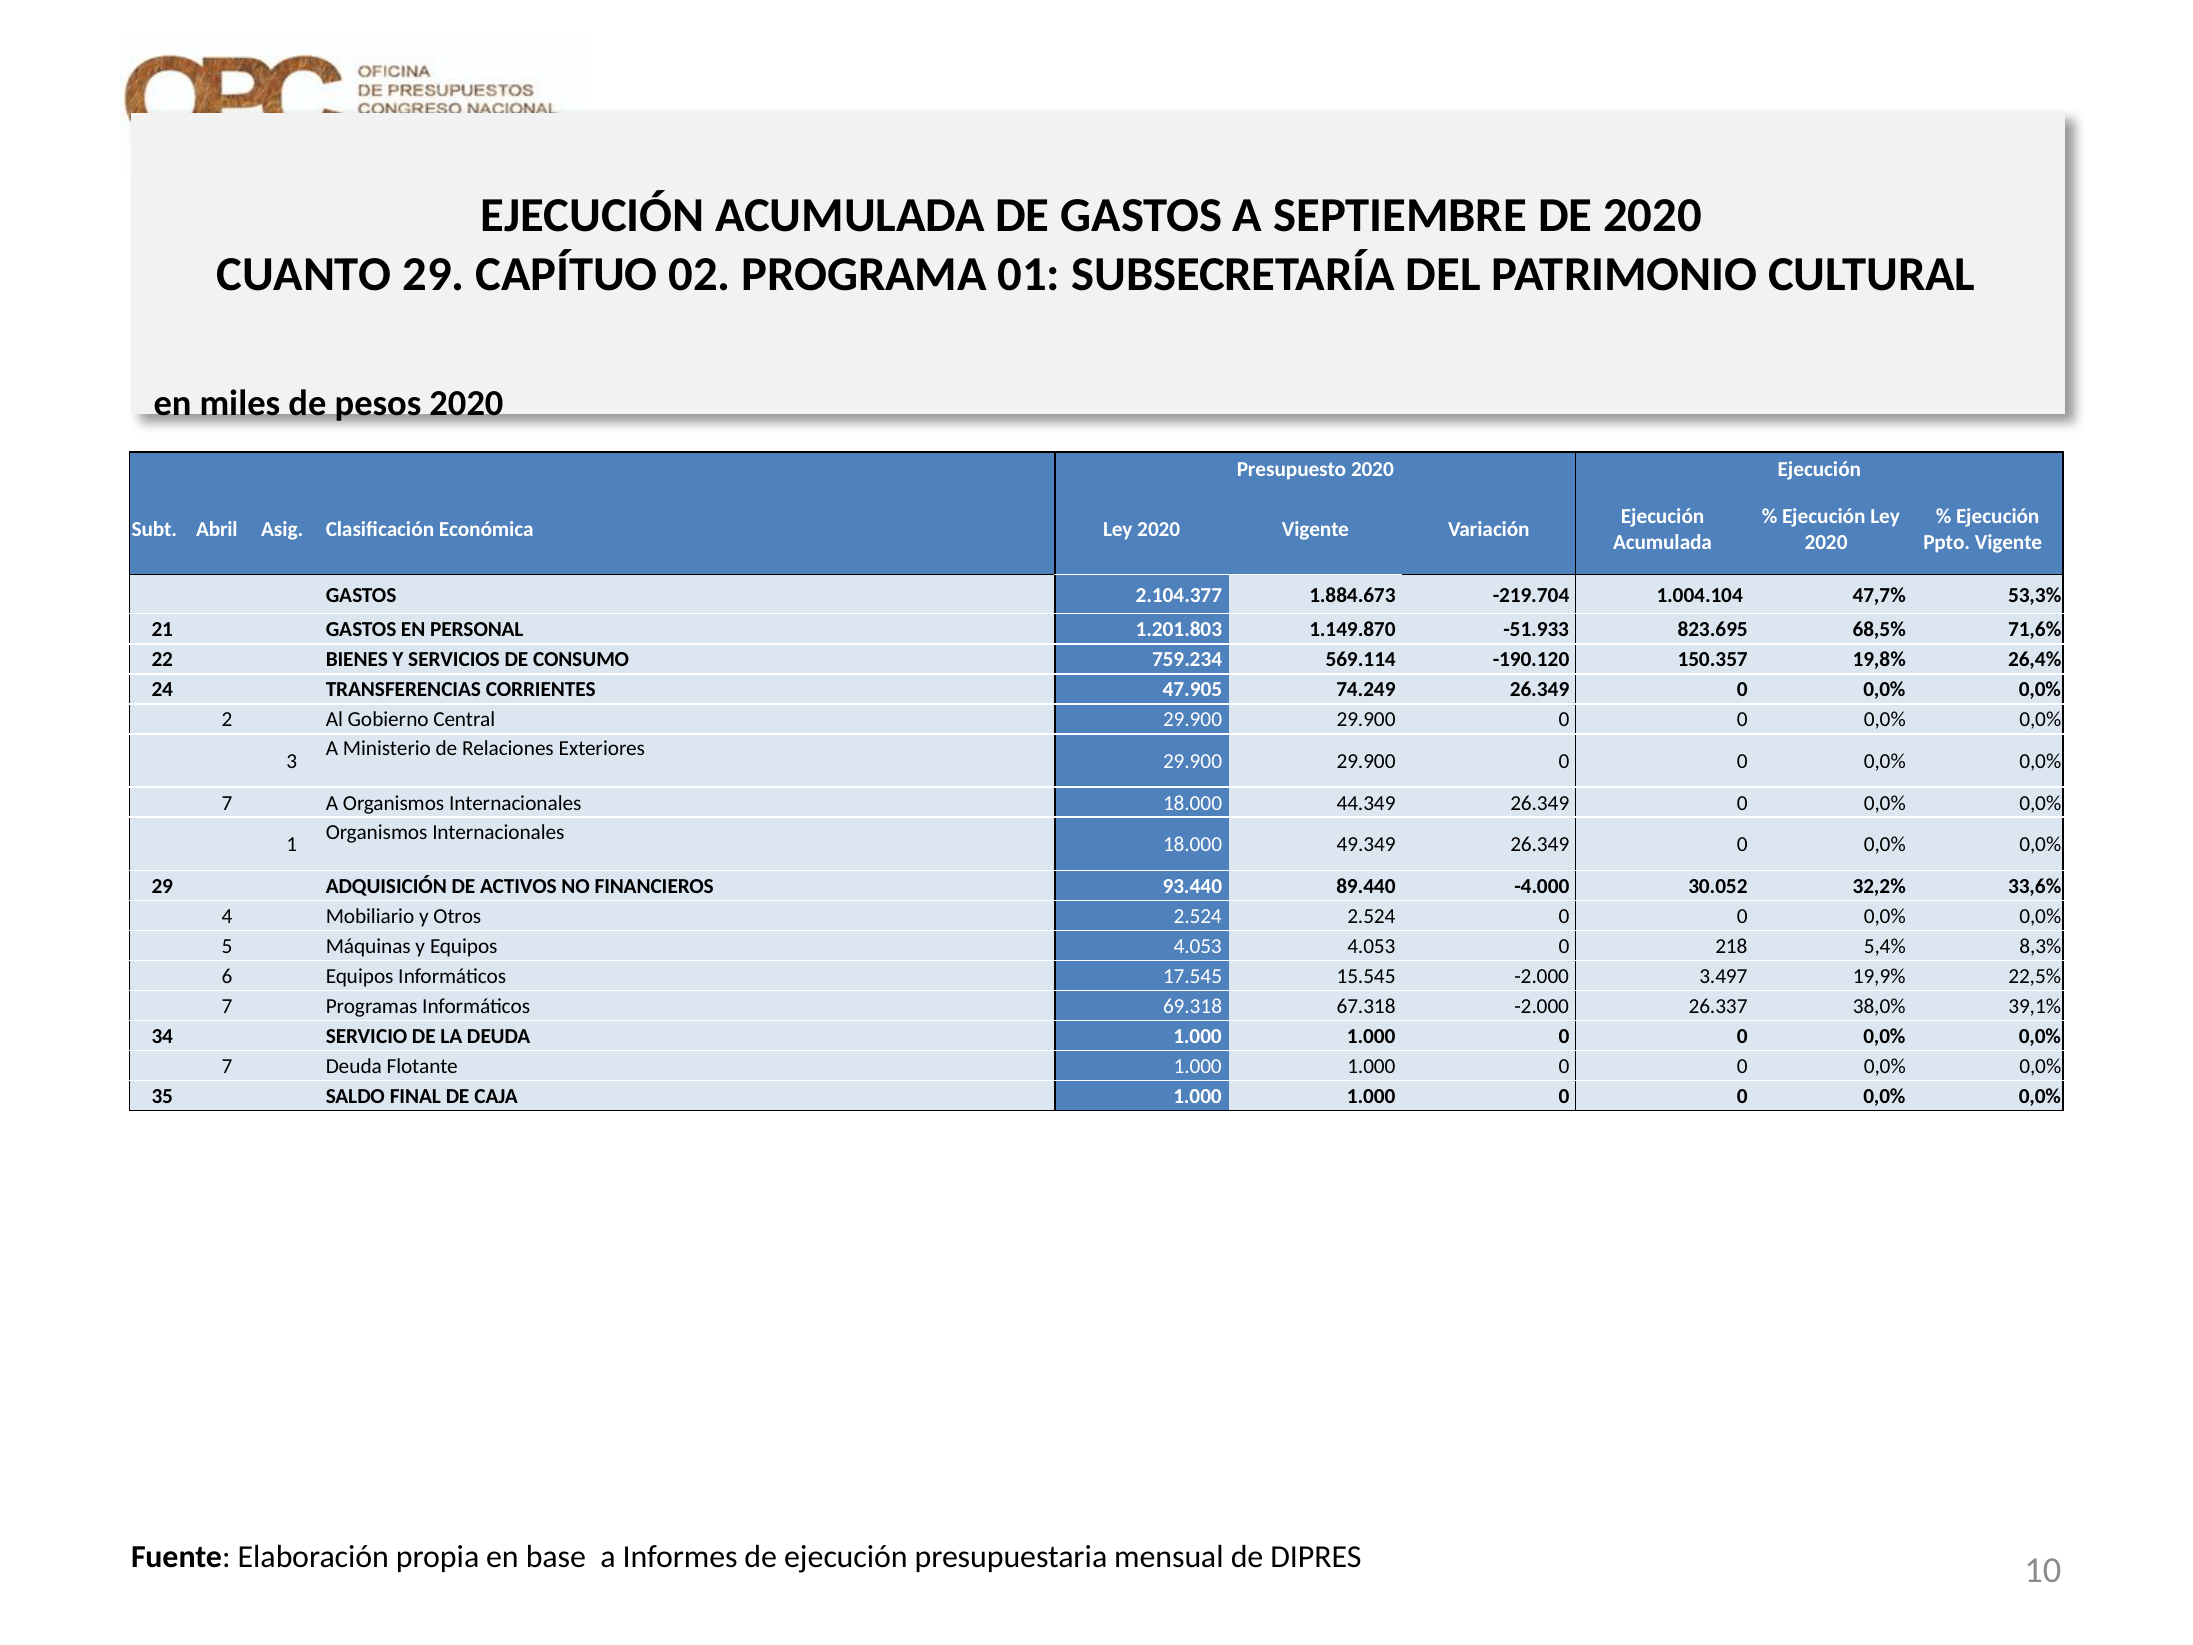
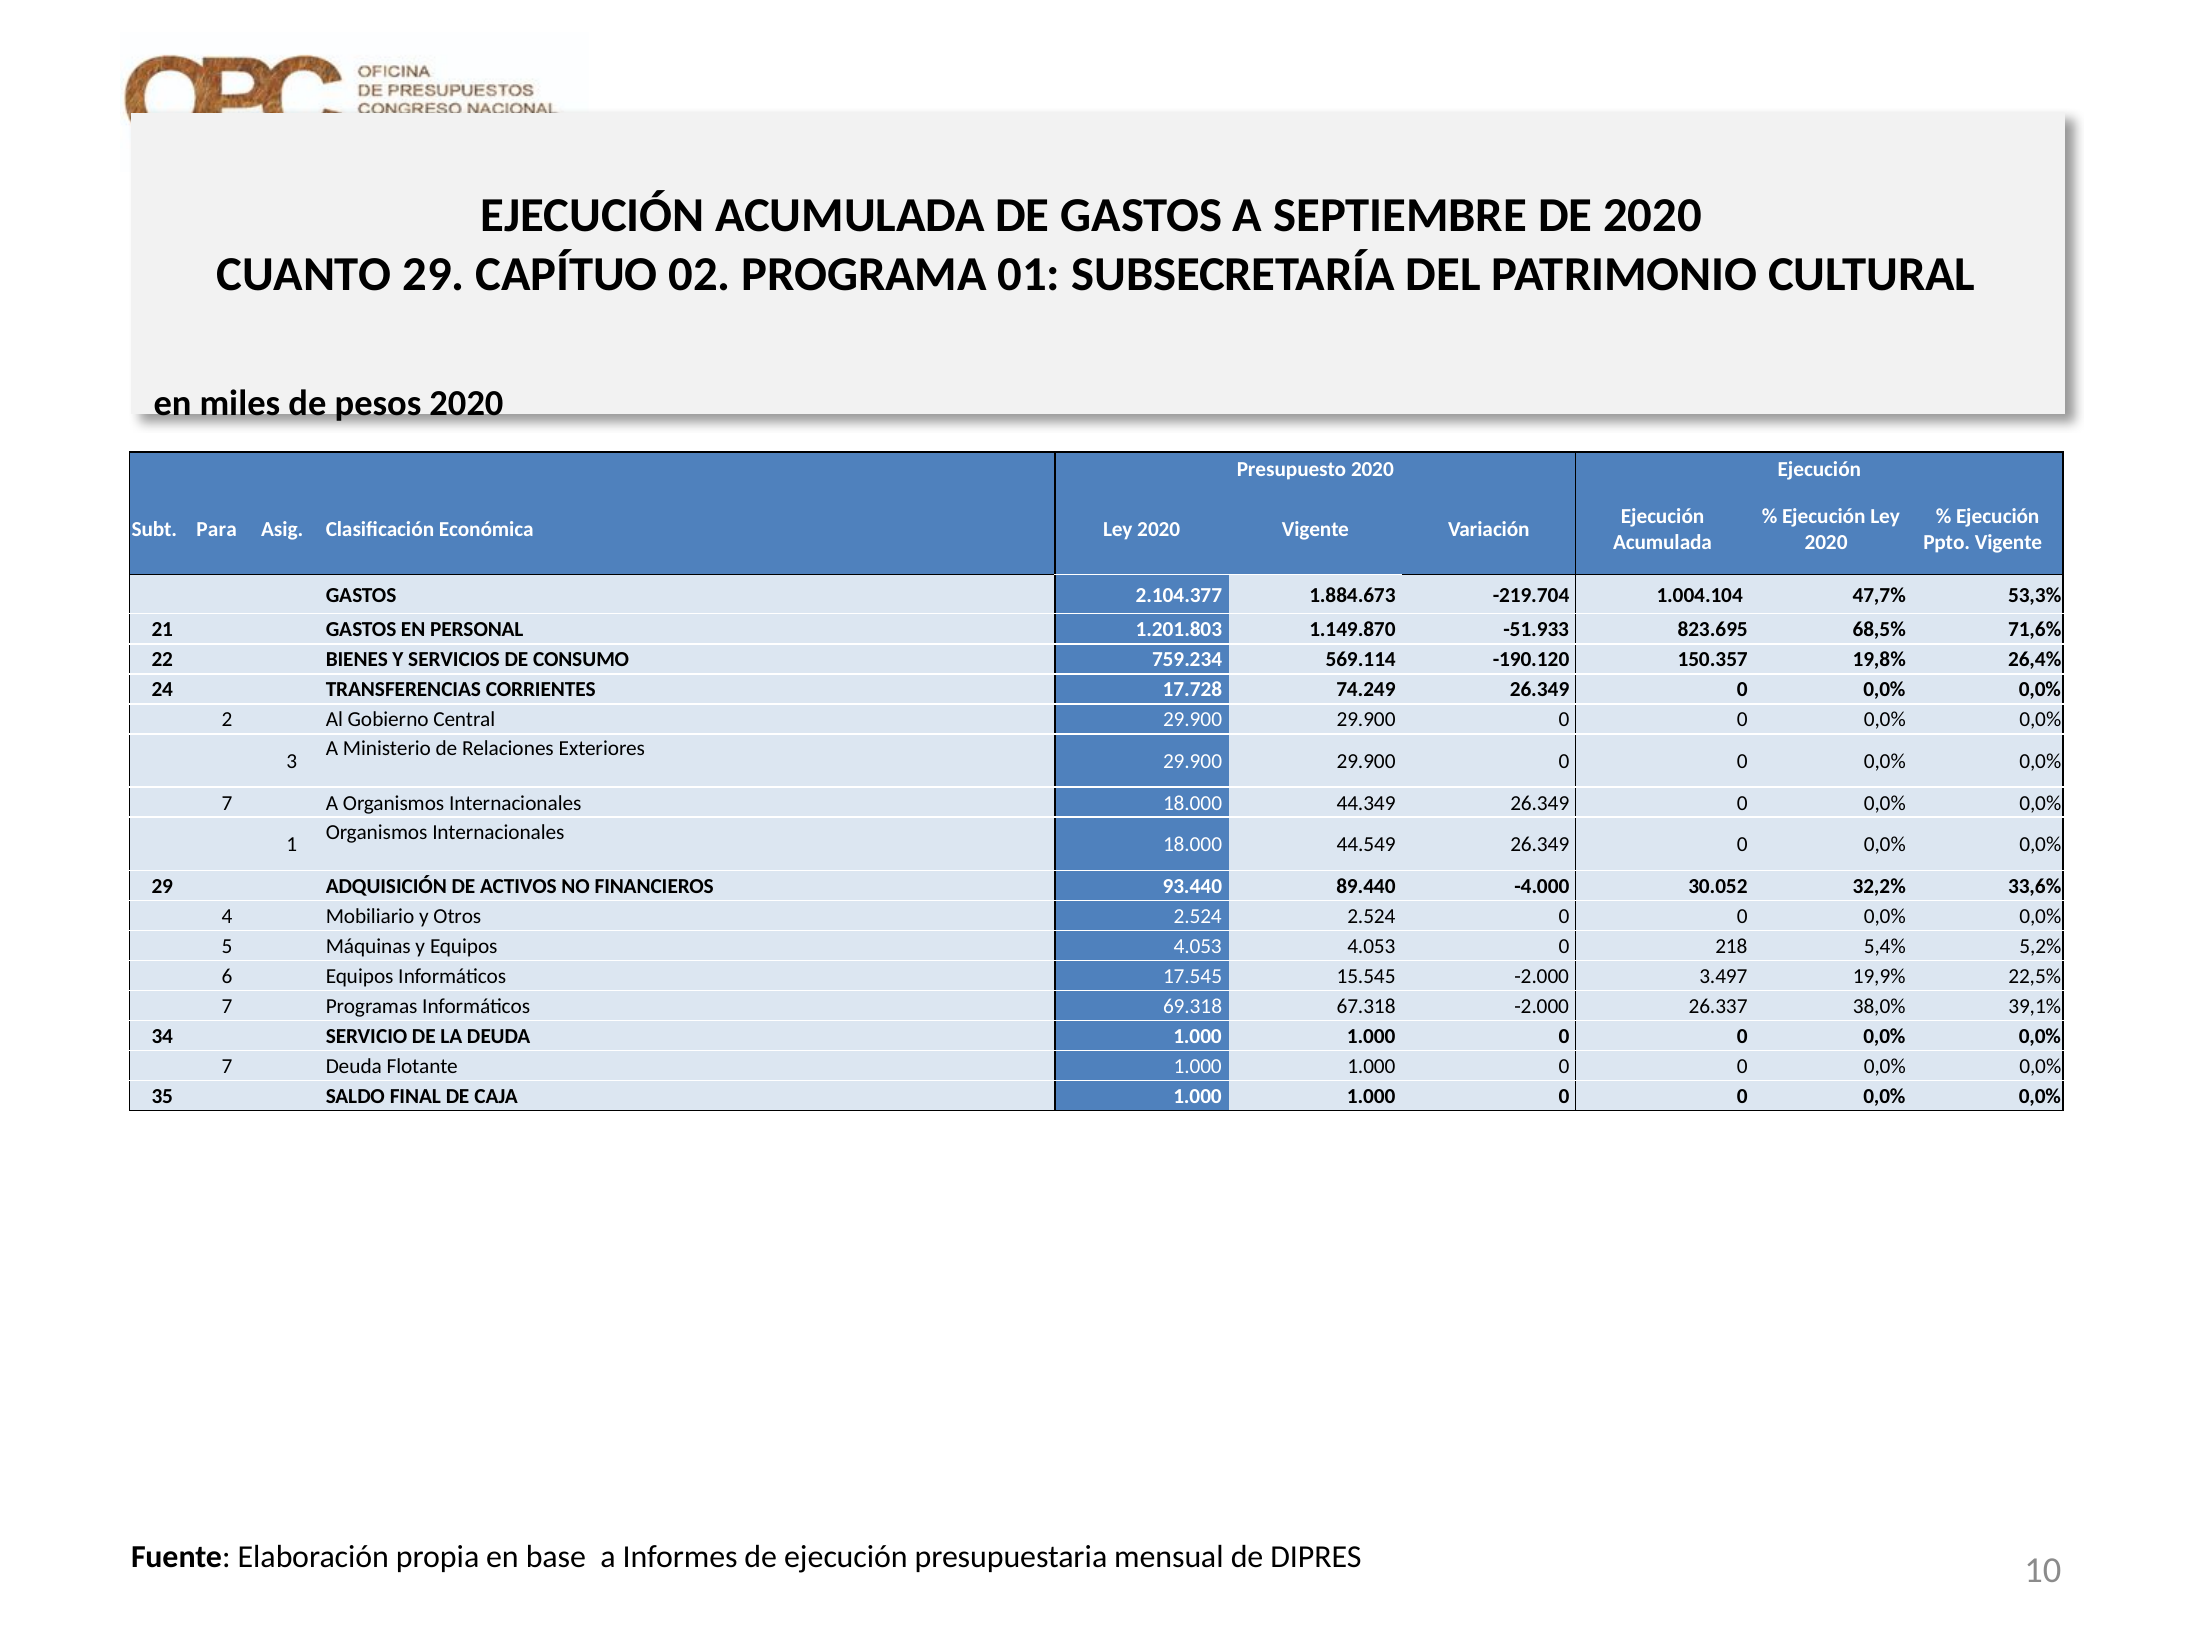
Abril: Abril -> Para (217, 529)
47.905: 47.905 -> 17.728 (1192, 690)
49.349: 49.349 -> 44.549 (1366, 845)
8,3%: 8,3% -> 5,2% (2040, 946)
